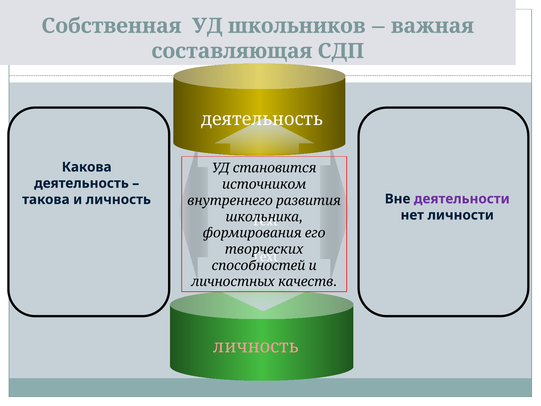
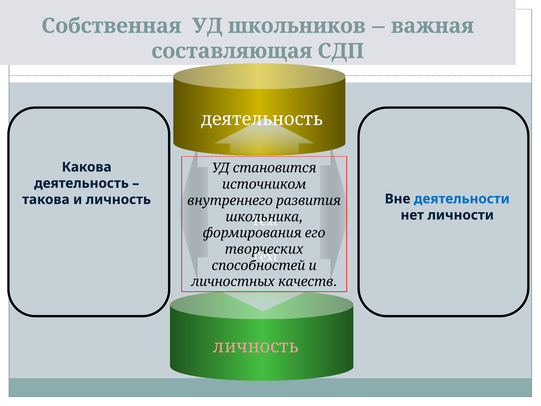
деятельности colour: purple -> blue (462, 199)
